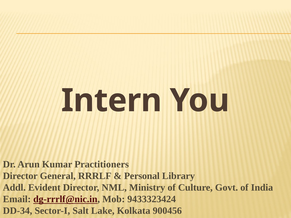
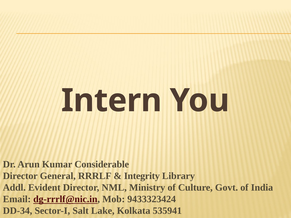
Practitioners: Practitioners -> Considerable (102, 164)
Personal: Personal -> Integrity (142, 176)
900456: 900456 -> 535941 (167, 211)
